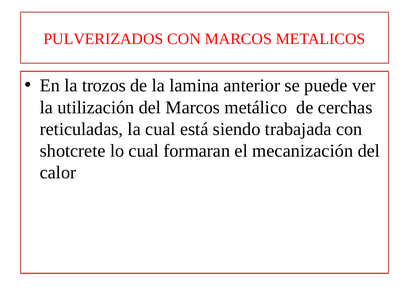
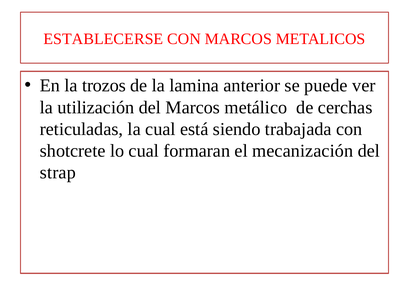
PULVERIZADOS: PULVERIZADOS -> ESTABLECERSE (103, 39)
calor: calor -> strap (58, 173)
